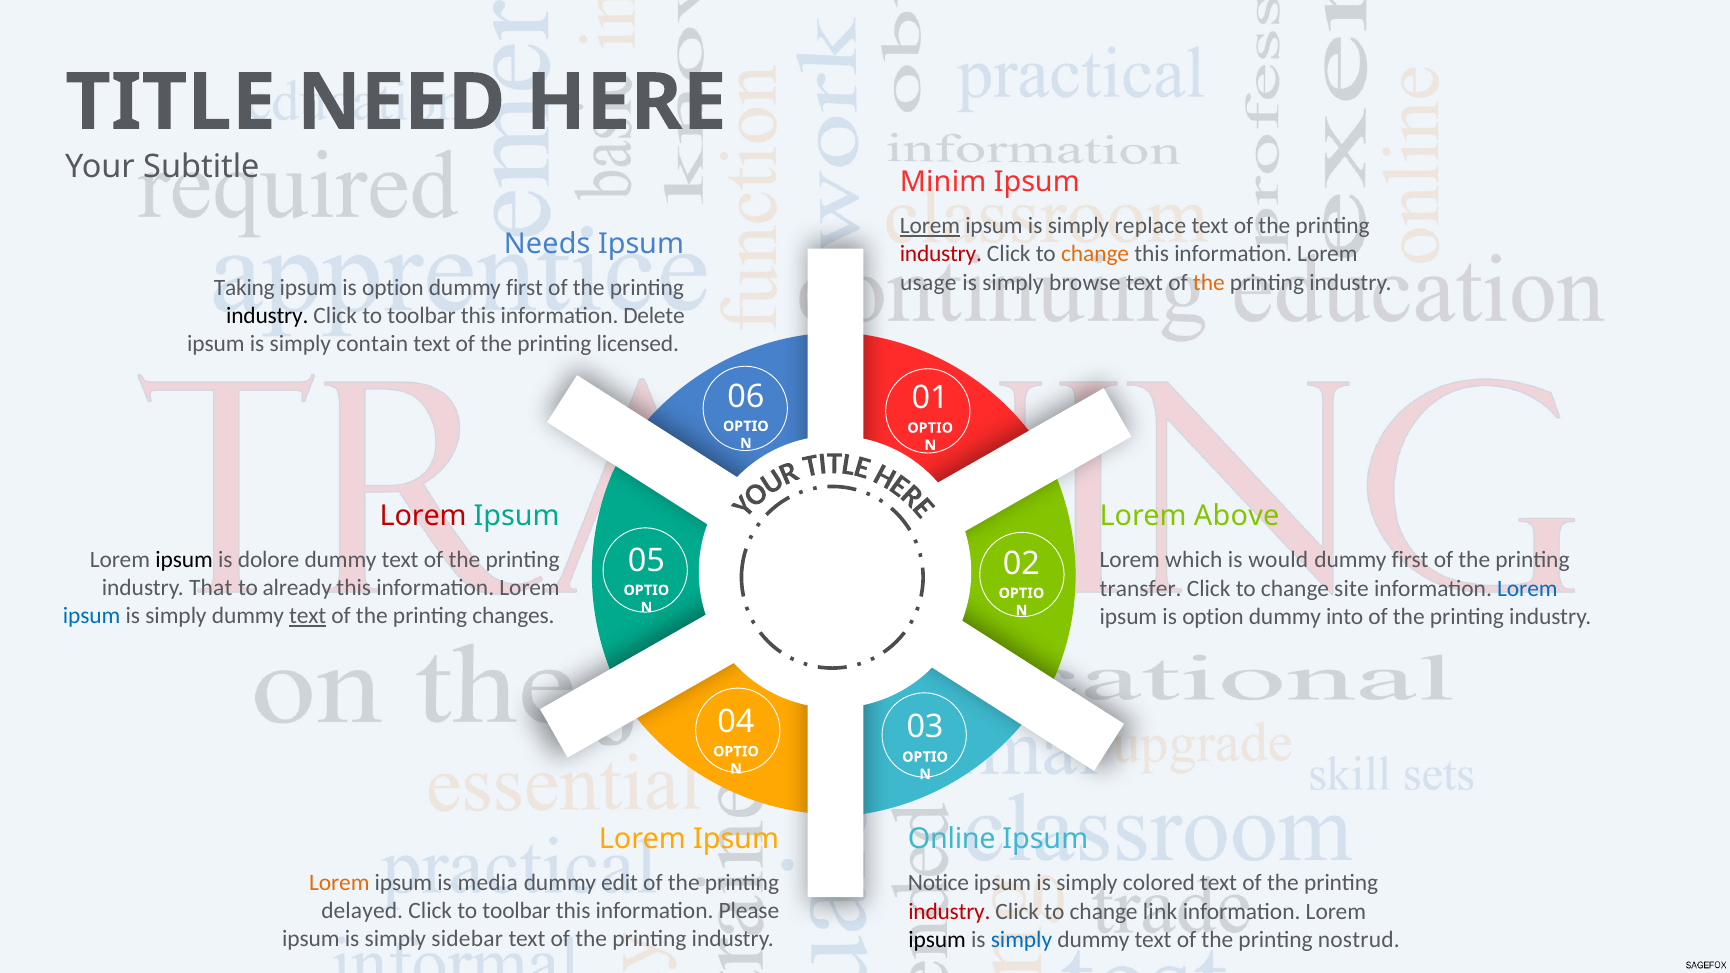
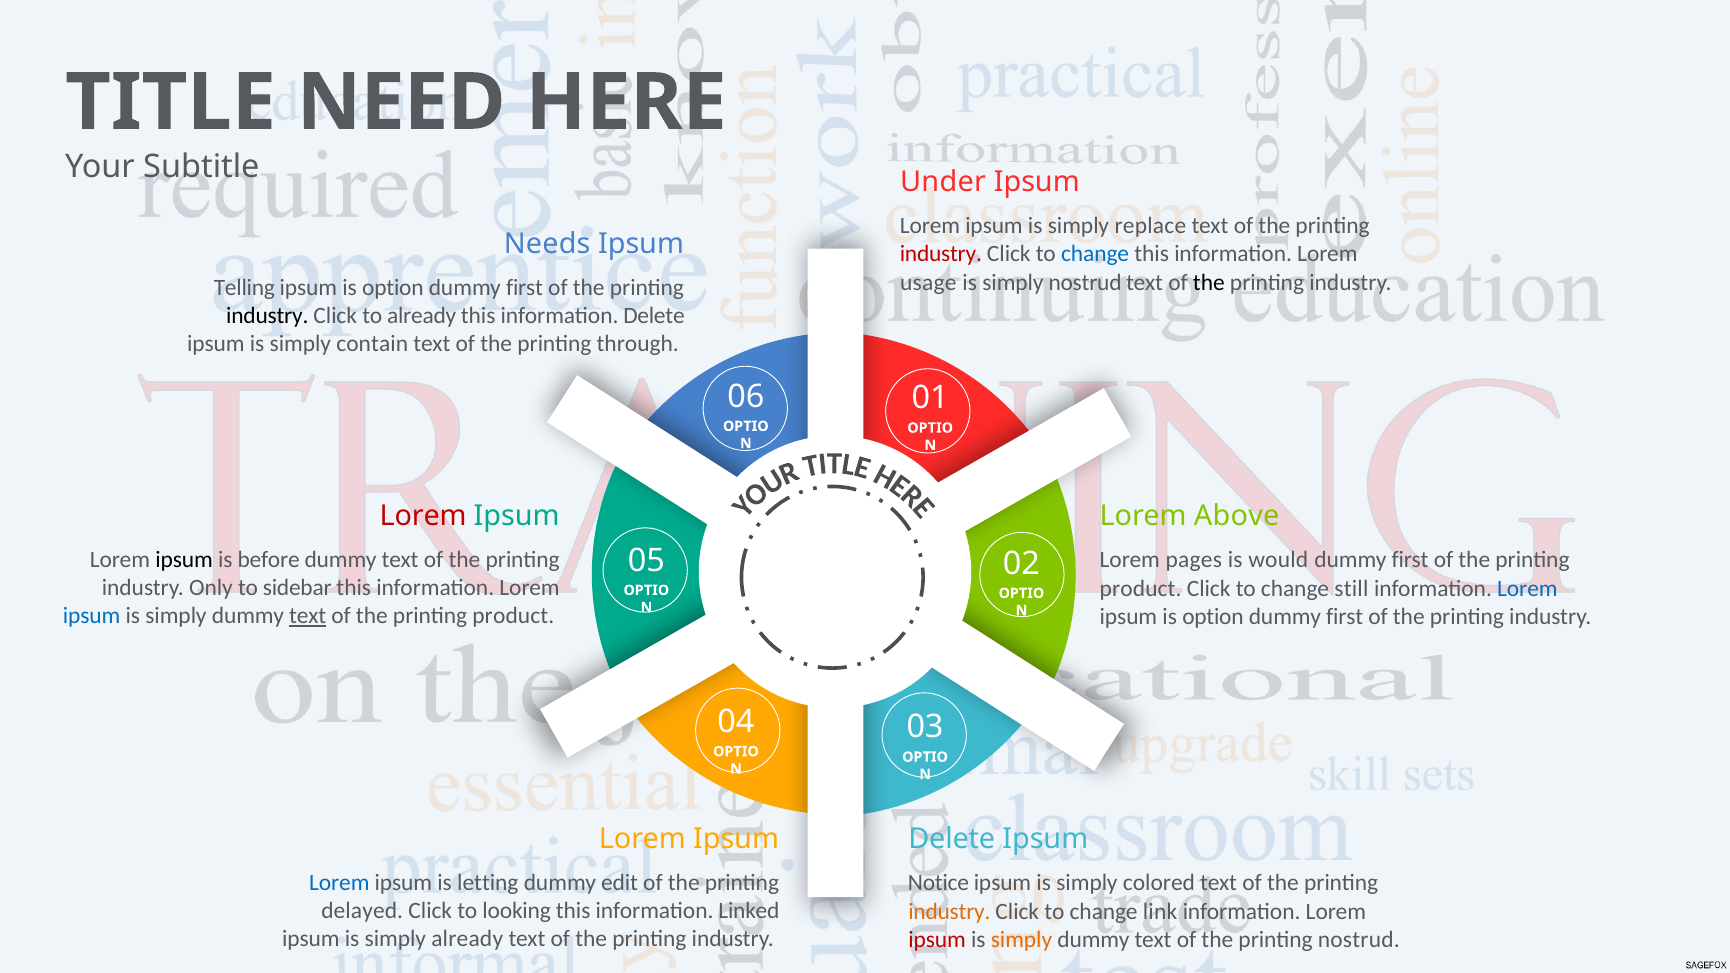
Minim: Minim -> Under (943, 182)
Lorem underline: present -> none (930, 226)
change colour: orange -> blue (1095, 254)
simply browse: browse -> nostrud (1085, 282)
the colour: orange -> black (1209, 282)
Taking: Taking -> Telling (244, 288)
toolbar: toolbar -> already (422, 316)
licensed: licensed -> through (638, 344)
dolore: dolore -> before (269, 560)
which: which -> pages (1194, 560)
That: That -> Only (211, 588)
already: already -> sidebar (297, 588)
transfer: transfer -> product (1141, 588)
site: site -> still (1351, 588)
changes: changes -> product (513, 616)
into: into -> first (1345, 617)
Online: Online -> Delete (952, 839)
Lorem colour: orange -> blue (339, 883)
media: media -> letting (488, 883)
toolbar: toolbar -> looking (517, 911)
Please: Please -> Linked (749, 911)
industry colour: red -> orange (949, 911)
simply sidebar: sidebar -> already (467, 939)
ipsum colour: black -> red (937, 940)
simply colour: blue -> orange (1021, 940)
